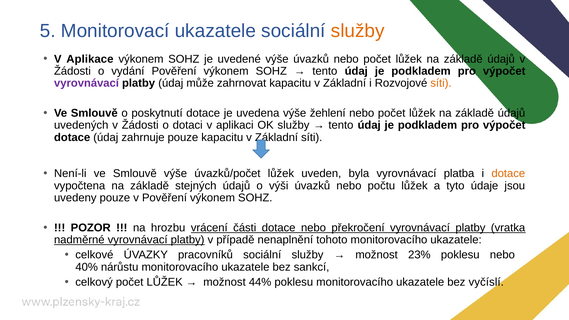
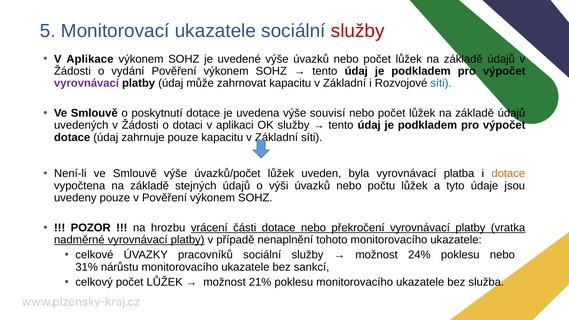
služby colour: orange -> red (358, 31)
síti colour: orange -> blue (441, 83)
žehlení: žehlení -> souvisí (328, 113)
23%: 23% -> 24% (419, 255)
40%: 40% -> 31% (87, 267)
44%: 44% -> 21% (260, 282)
vyčíslí: vyčíslí -> služba (486, 282)
